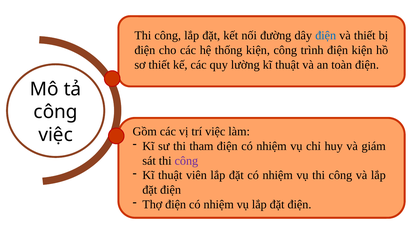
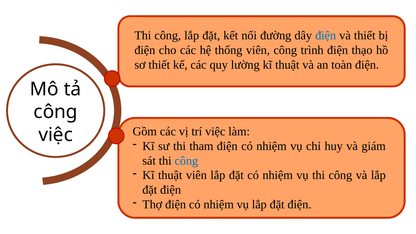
thống kiện: kiện -> viên (258, 50)
điện kiện: kiện -> thạo (362, 50)
công colour: purple -> blue (186, 161)
